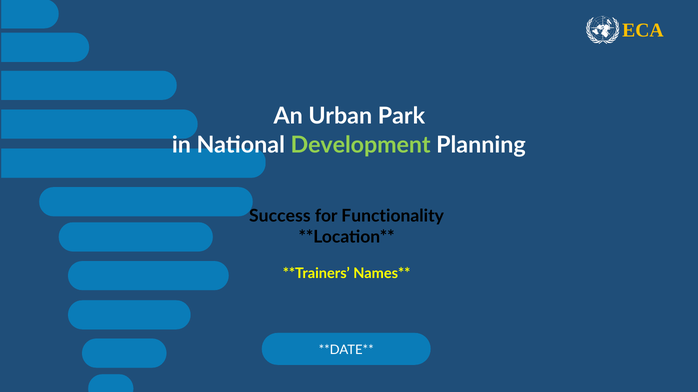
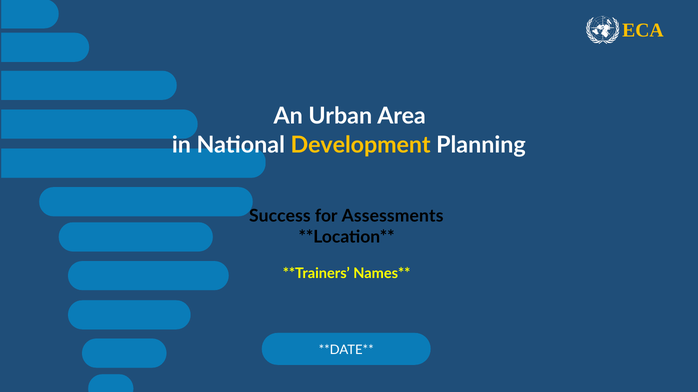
Park: Park -> Area (402, 116)
Development colour: light green -> yellow (361, 145)
Functionality: Functionality -> Assessments (393, 216)
